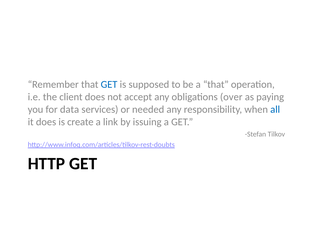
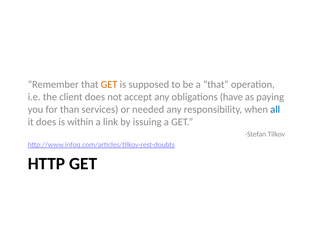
GET colour: blue -> orange (109, 85)
over: over -> have (231, 97)
data: data -> than (70, 110)
create: create -> within (80, 122)
